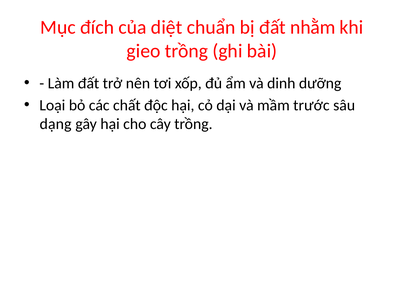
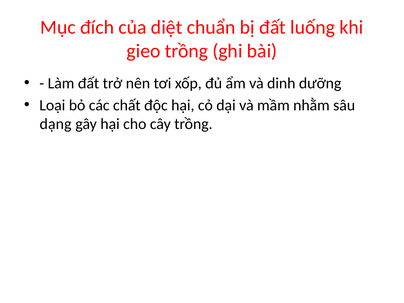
nhằm: nhằm -> luống (313, 27)
trước: trước -> nhằm (311, 105)
